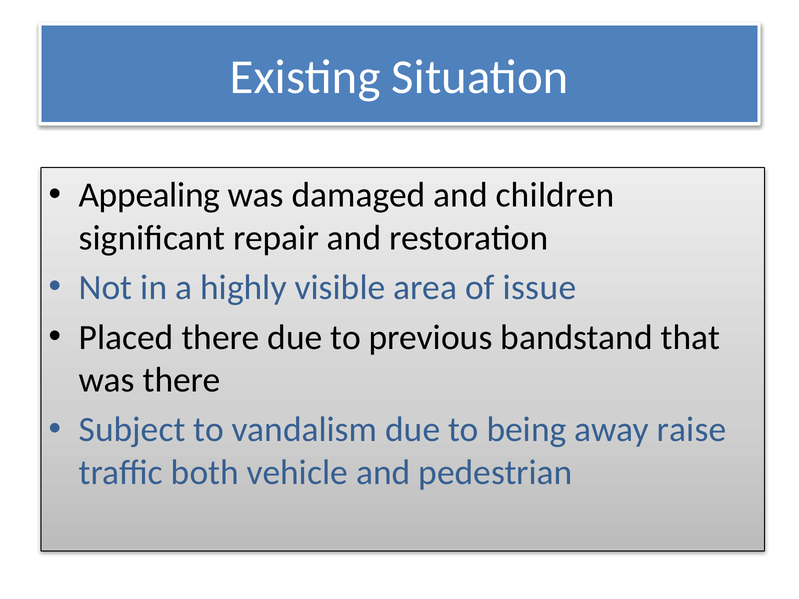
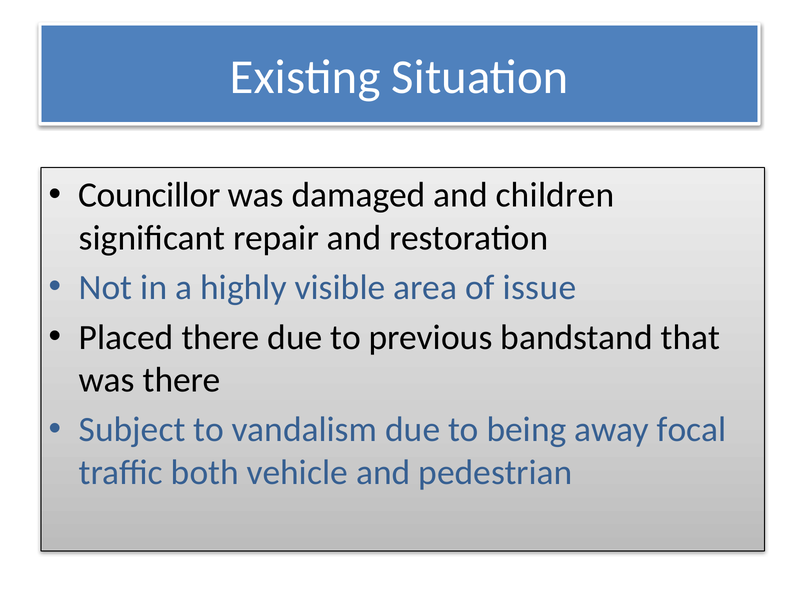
Appealing: Appealing -> Councillor (149, 195)
raise: raise -> focal (692, 430)
